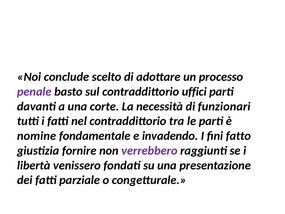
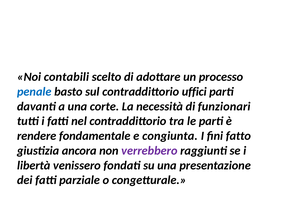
conclude: conclude -> contabili (67, 77)
penale colour: purple -> blue (34, 92)
nomine: nomine -> rendere (37, 136)
invadendo: invadendo -> congiunta (170, 136)
fornire: fornire -> ancora (79, 150)
